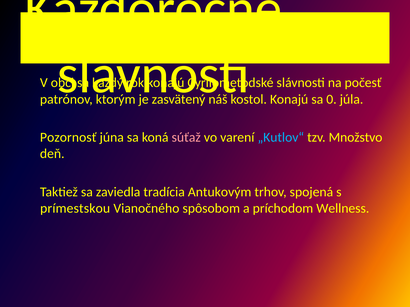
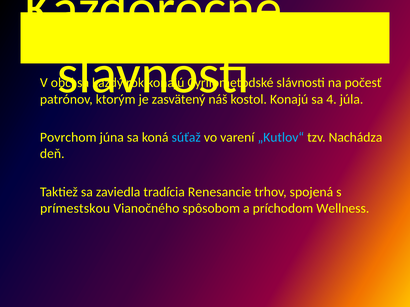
0: 0 -> 4 (331, 99)
Pozornosť: Pozornosť -> Povrchom (68, 138)
súťaž colour: pink -> light blue (186, 138)
Množstvo: Množstvo -> Nachádza (355, 138)
Antukovým: Antukovým -> Renesancie (220, 192)
